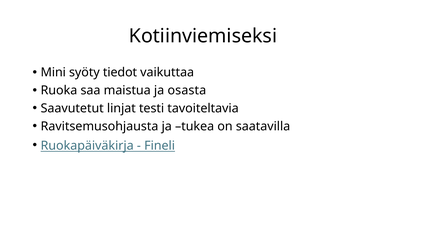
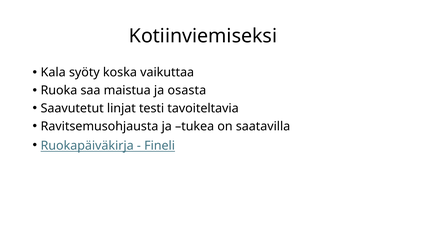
Mini: Mini -> Kala (53, 72)
tiedot: tiedot -> koska (120, 72)
